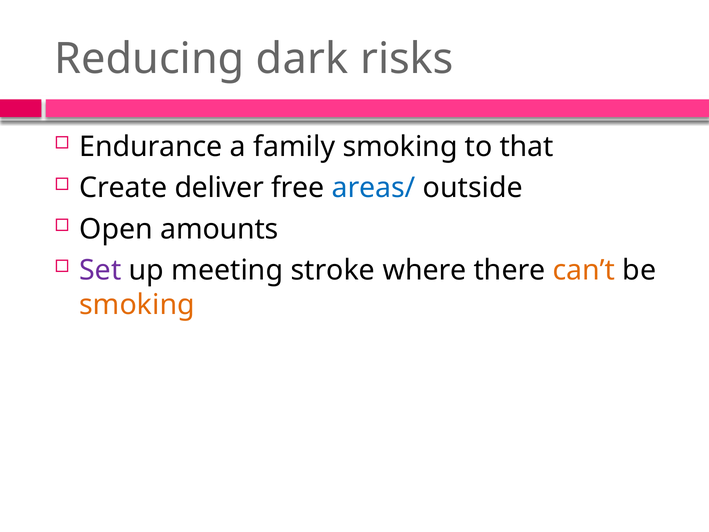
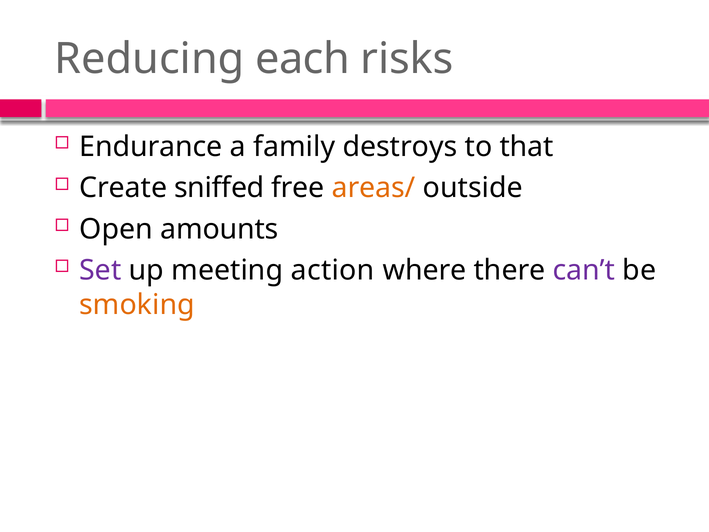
dark: dark -> each (303, 59)
family smoking: smoking -> destroys (400, 147)
deliver: deliver -> sniffed (219, 188)
areas/ colour: blue -> orange (374, 188)
stroke: stroke -> action (333, 270)
can’t colour: orange -> purple (584, 270)
